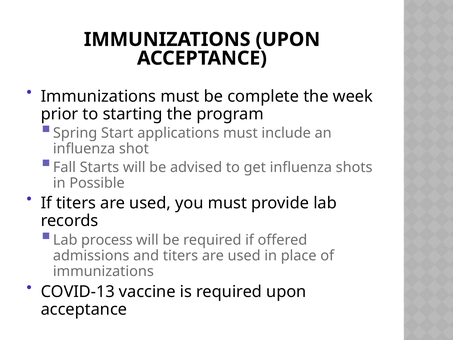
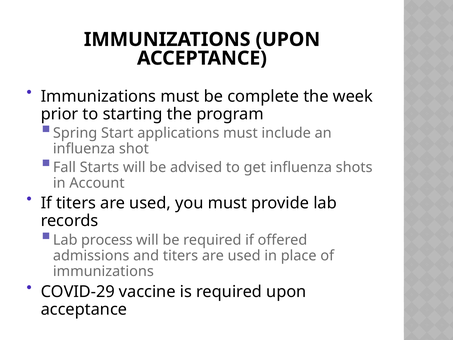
Possible: Possible -> Account (97, 183)
COVID-13: COVID-13 -> COVID-29 (78, 291)
